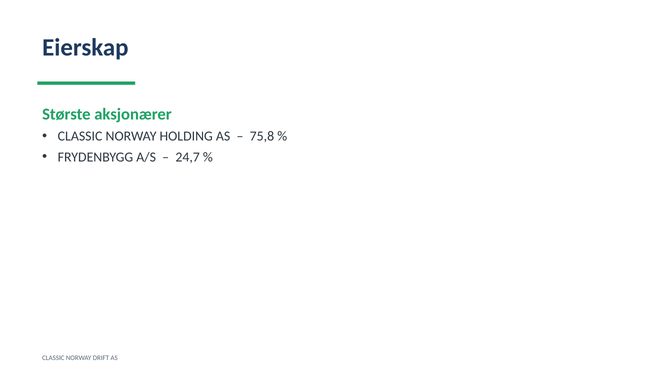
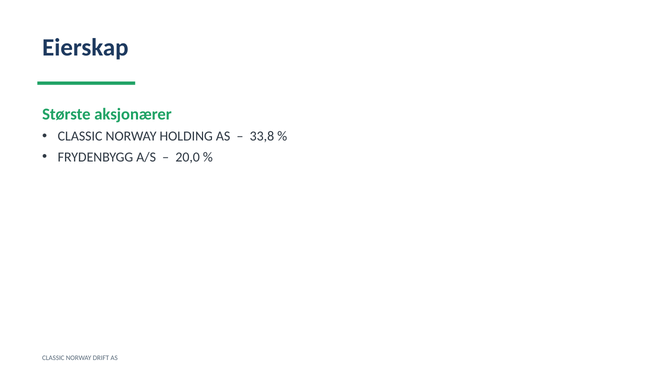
75,8: 75,8 -> 33,8 (262, 136)
24,7: 24,7 -> 20,0 (188, 157)
